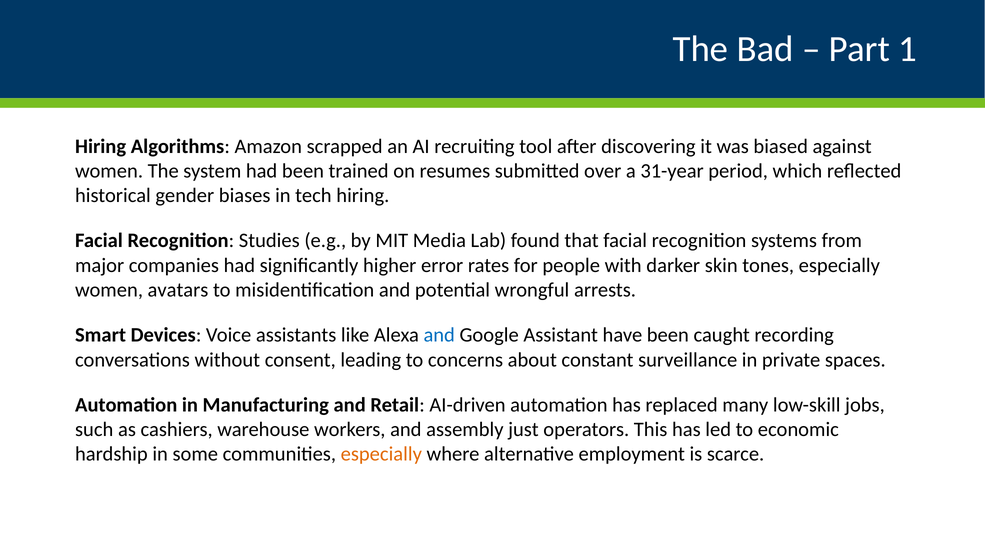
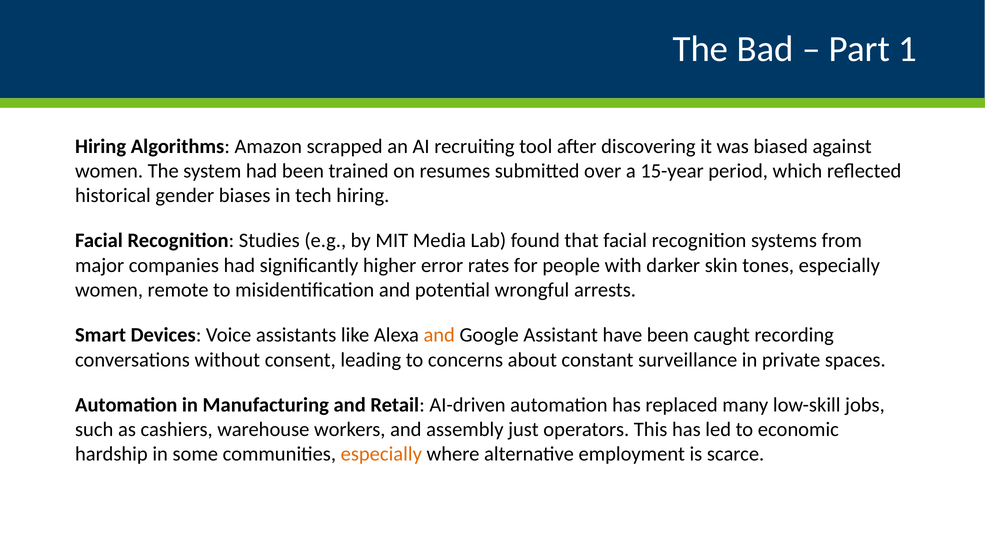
31-year: 31-year -> 15-year (672, 171)
avatars: avatars -> remote (178, 290)
and colour: blue -> orange (439, 335)
